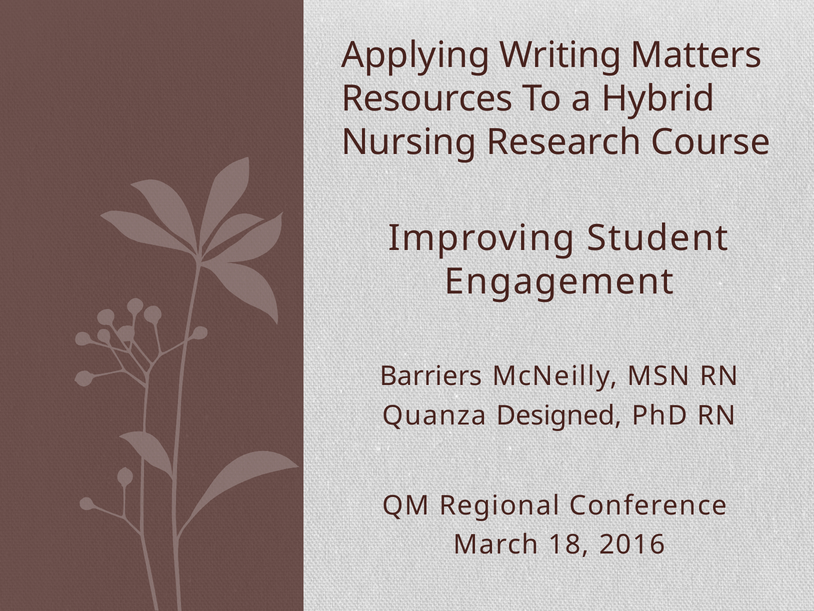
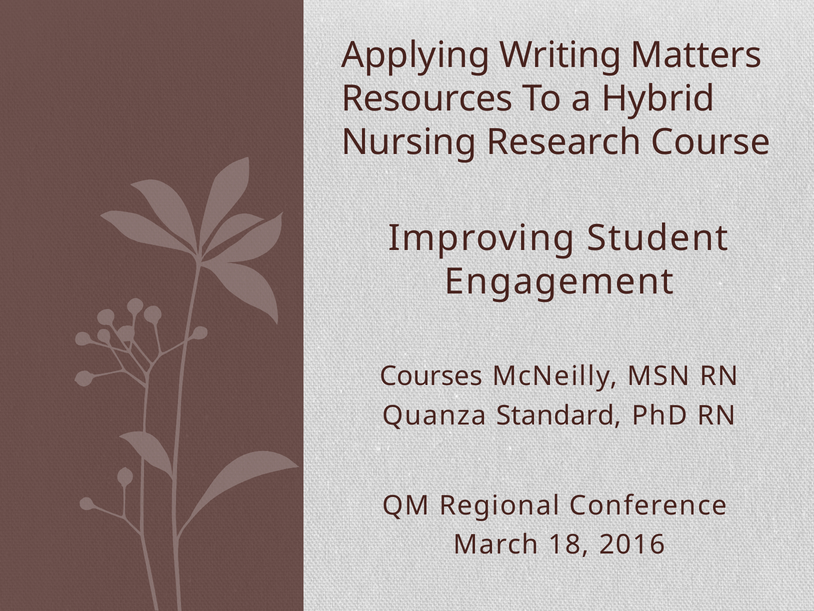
Barriers: Barriers -> Courses (431, 376)
Designed: Designed -> Standard (559, 416)
